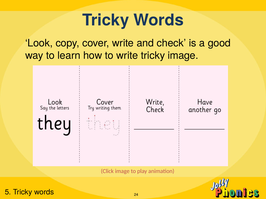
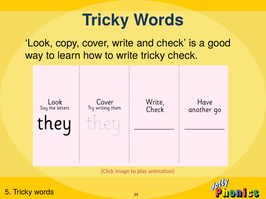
tricky image: image -> check (183, 56)
